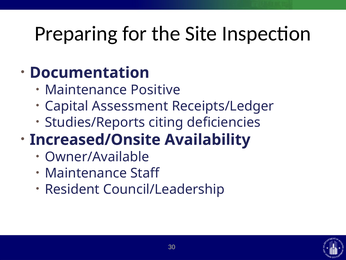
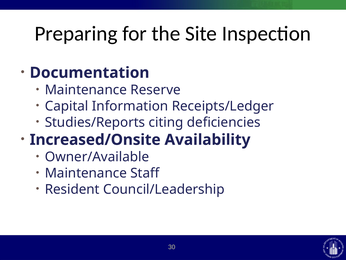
Positive: Positive -> Reserve (156, 90)
Assessment: Assessment -> Information (130, 106)
